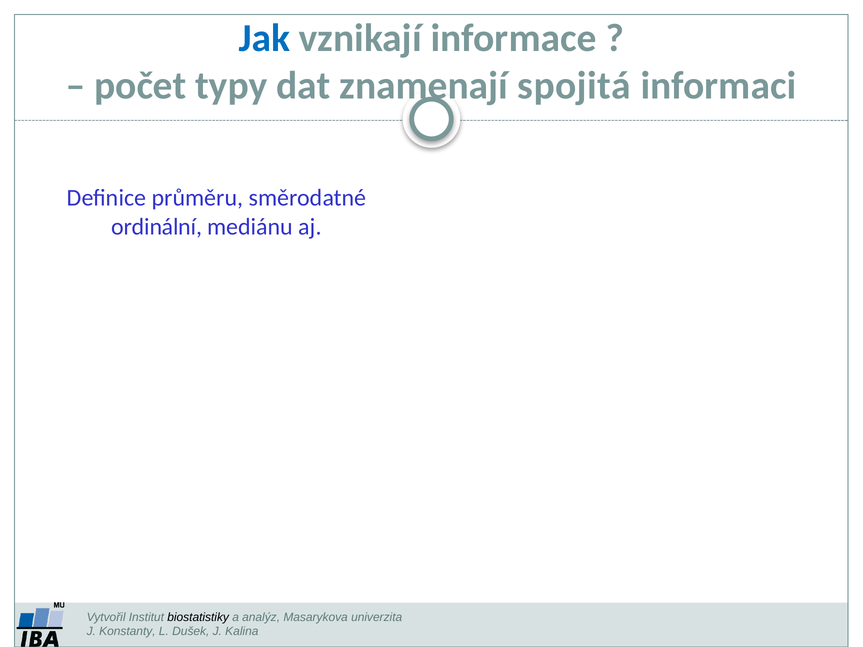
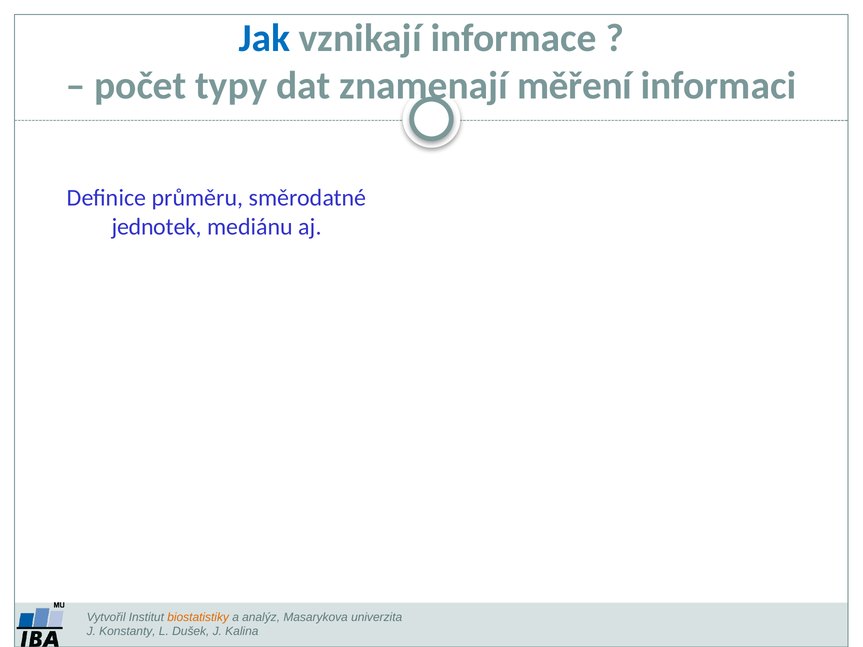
spojitá: spojitá -> měření (575, 86)
ordinální: ordinální -> jednotek (157, 227)
biostatistiky colour: black -> orange (198, 617)
